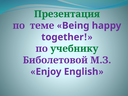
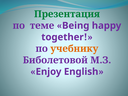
учебнику colour: green -> orange (74, 49)
